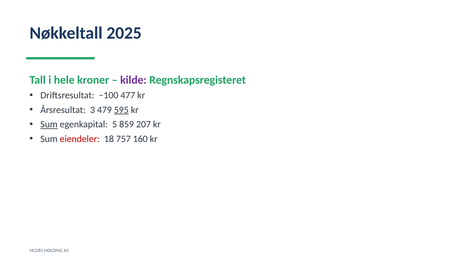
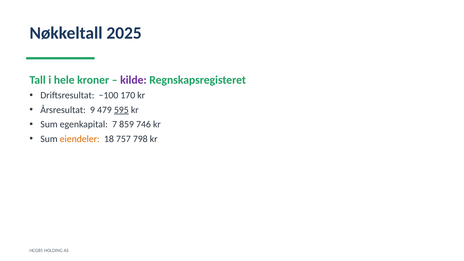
477: 477 -> 170 (128, 95)
3: 3 -> 9 (92, 110)
Sum underline: present -> none (49, 124)
5: 5 -> 7 (115, 124)
207: 207 -> 746 (143, 124)
eiendeler colour: red -> orange (80, 139)
160: 160 -> 798 (140, 139)
